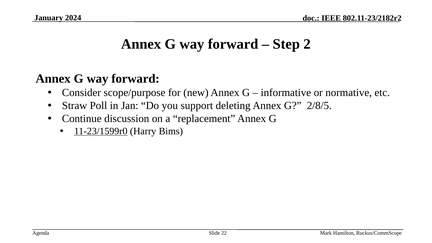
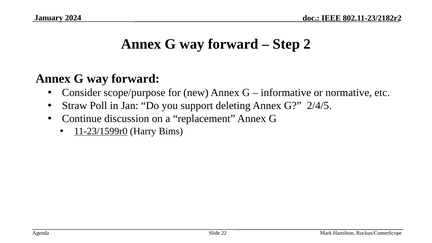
2/8/5: 2/8/5 -> 2/4/5 (319, 106)
